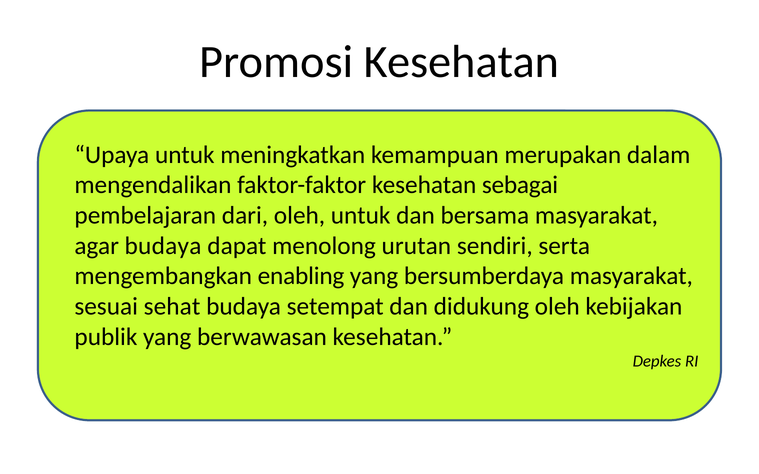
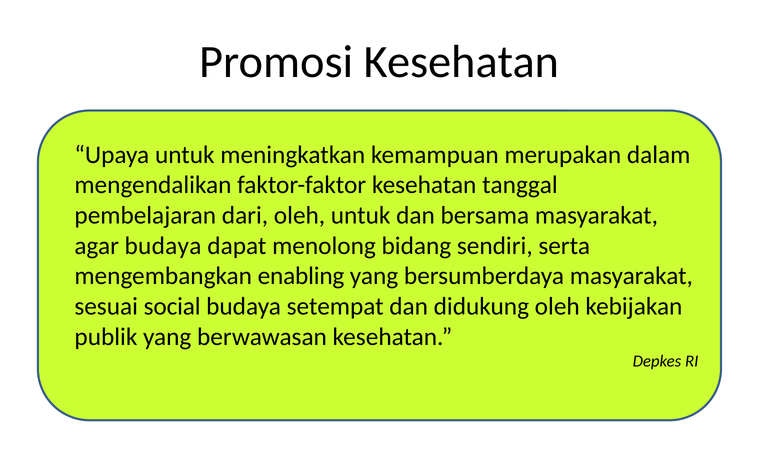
sebagai: sebagai -> tanggal (520, 185)
urutan: urutan -> bidang (416, 246)
sehat: sehat -> social (172, 307)
